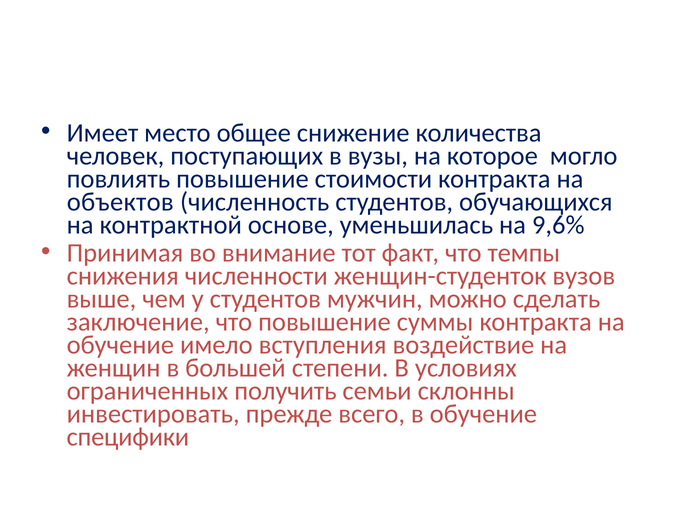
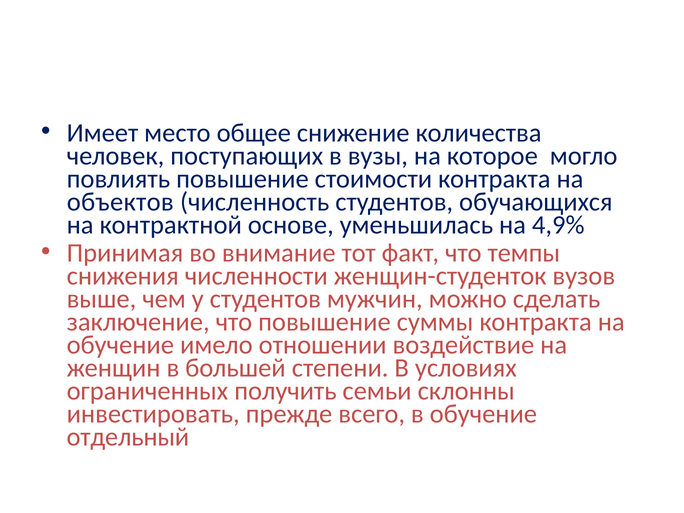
9,6%: 9,6% -> 4,9% (558, 225)
вступления: вступления -> отношении (323, 345)
специфики: специфики -> отдельный (128, 437)
